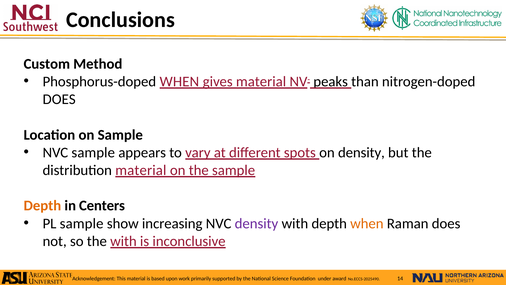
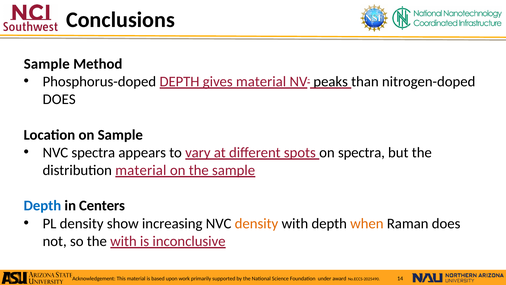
Custom: Custom -> Sample (47, 64)
Phosphorus-doped WHEN: WHEN -> DEPTH (180, 81)
NVC sample: sample -> spectra (93, 152)
on density: density -> spectra (361, 152)
Depth colour: orange -> blue (42, 206)
PL sample: sample -> density (82, 223)
density colour: purple -> orange (256, 223)
